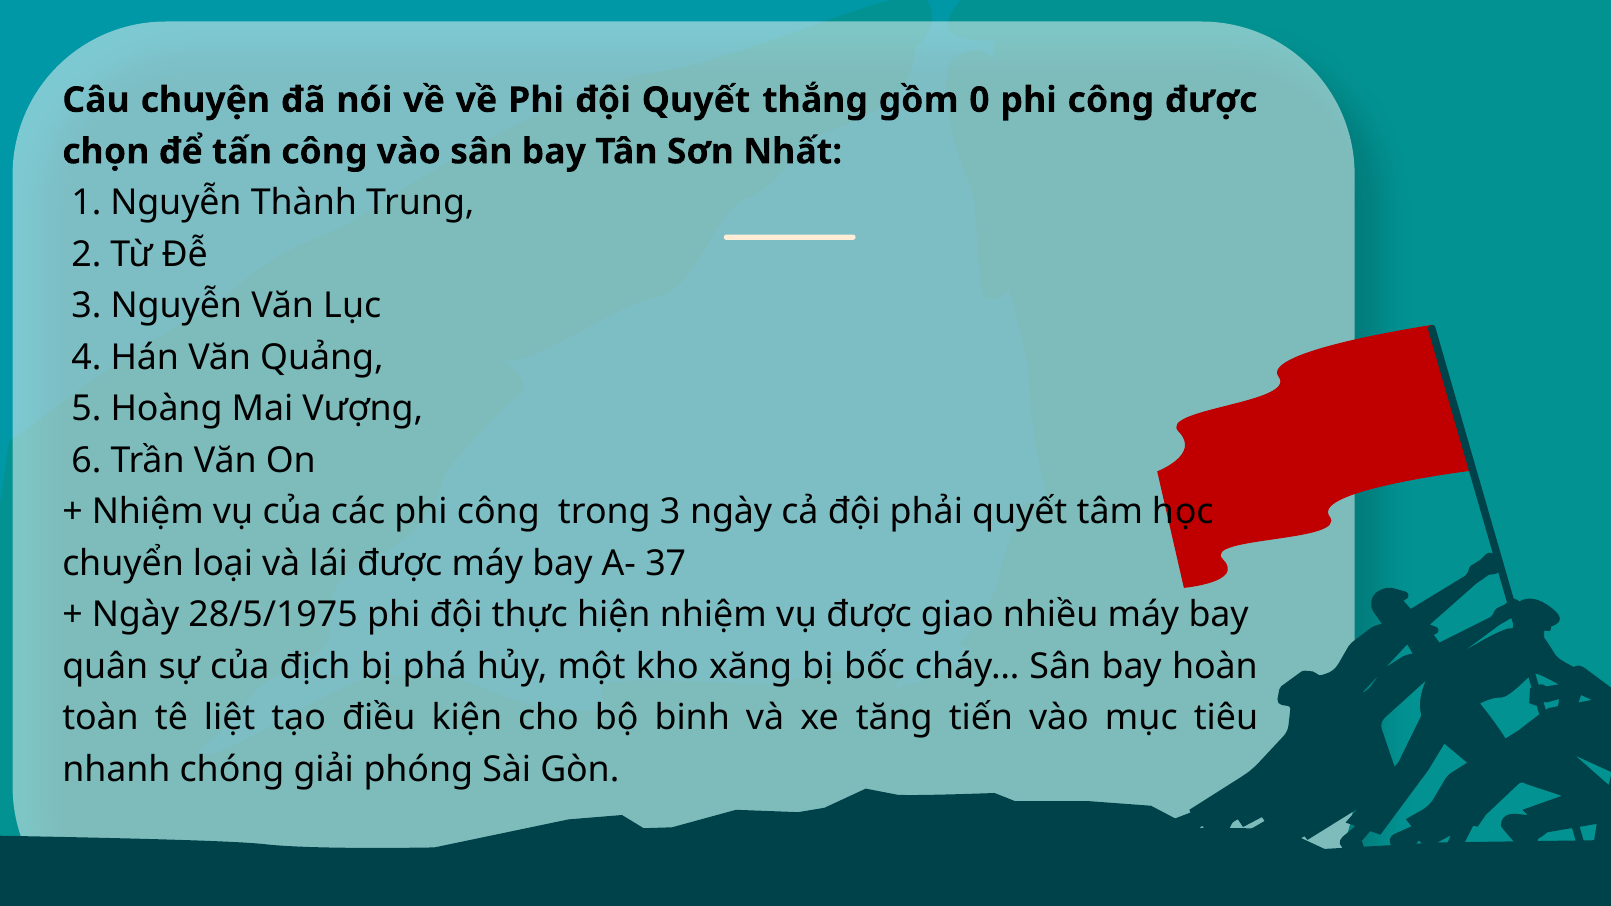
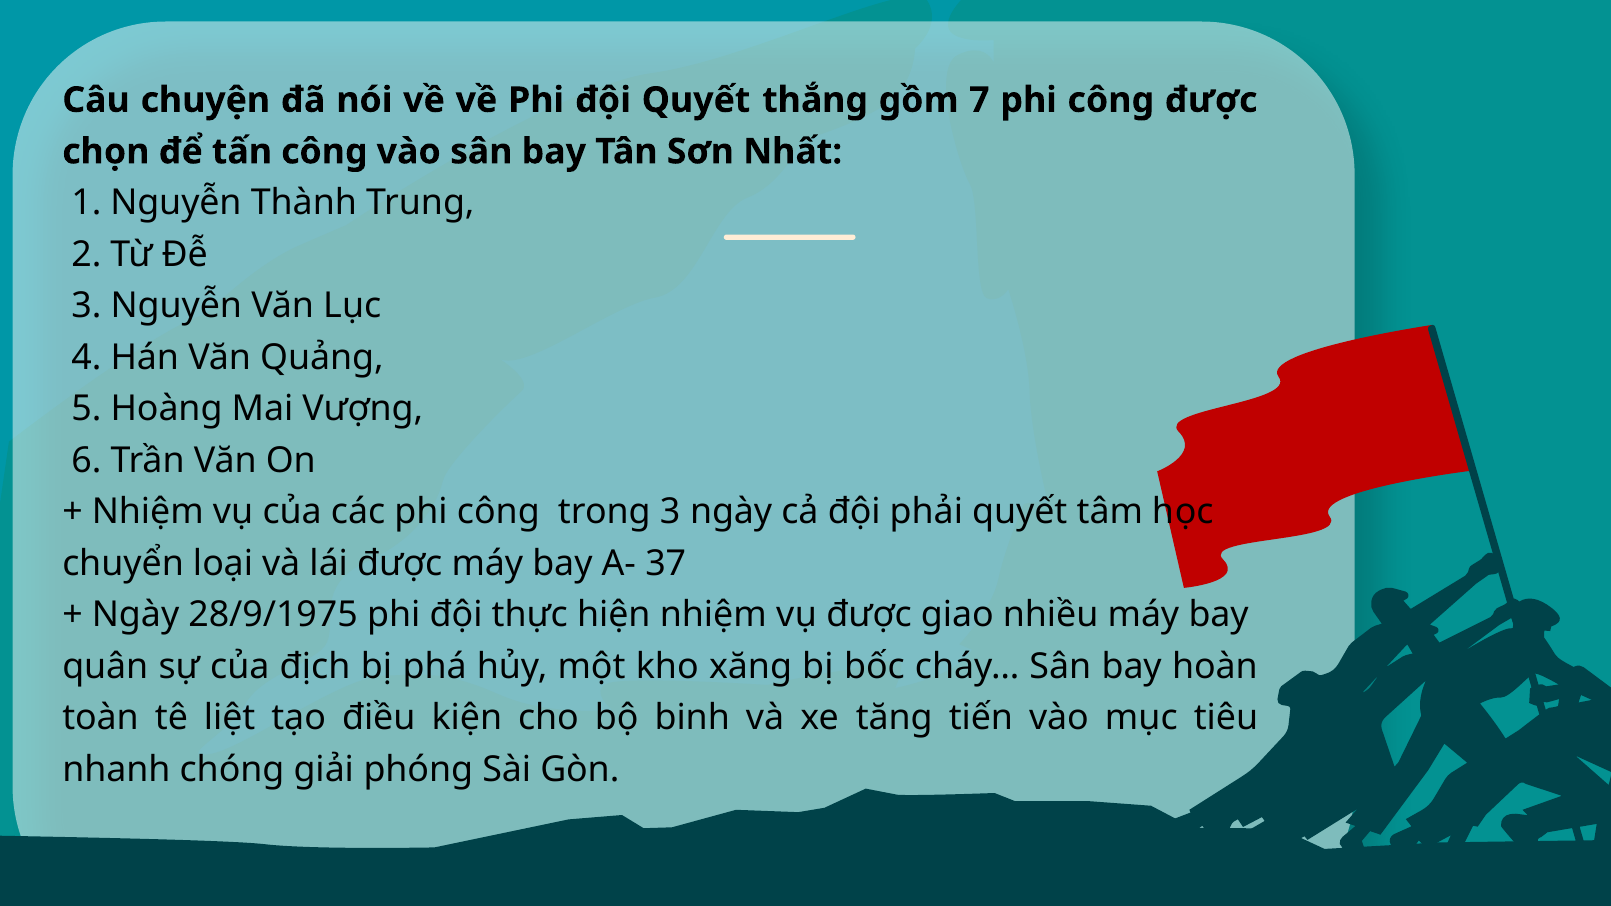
0: 0 -> 7 (979, 100)
28/5/1975: 28/5/1975 -> 28/9/1975 (273, 615)
